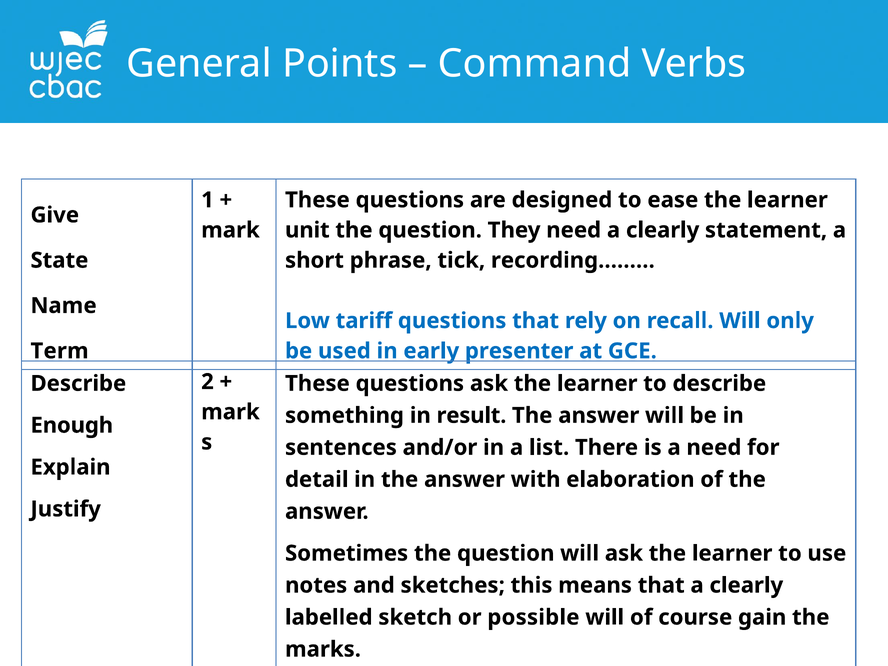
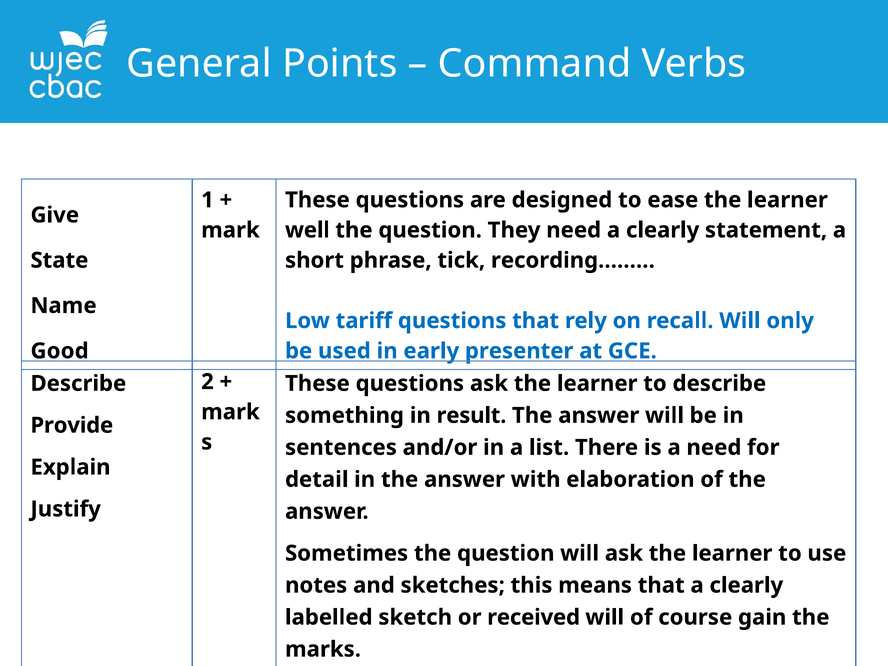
unit: unit -> well (307, 230)
Term: Term -> Good (60, 351)
Enough: Enough -> Provide (72, 425)
possible: possible -> received (534, 617)
